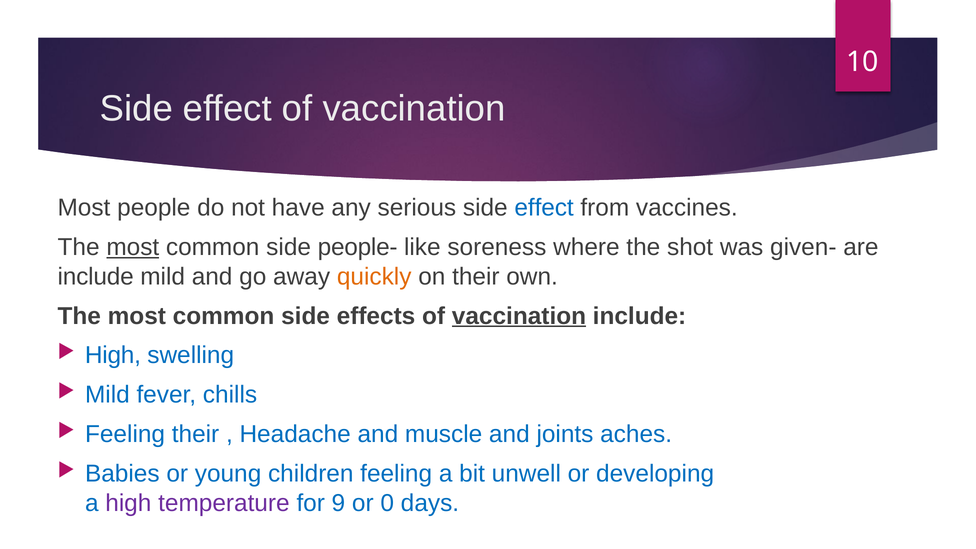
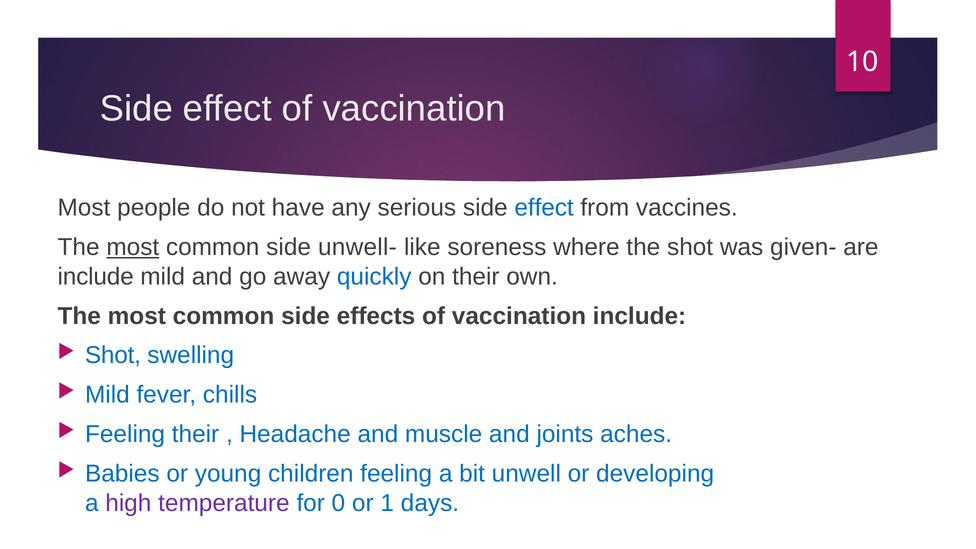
people-: people- -> unwell- (357, 247)
quickly colour: orange -> blue (374, 277)
vaccination underline: present -> none (519, 316)
High: High -> Shot (113, 355)
9: 9 -> 0 (338, 503)
0: 0 -> 1 (387, 503)
